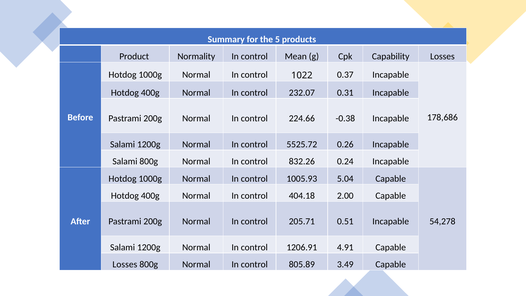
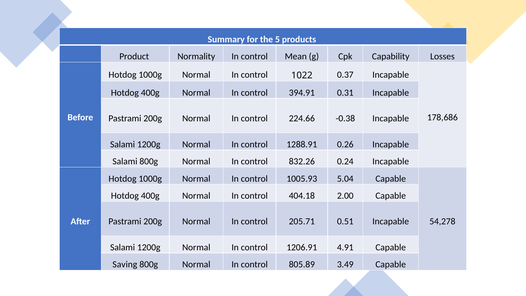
232.07: 232.07 -> 394.91 (302, 93)
5525.72: 5525.72 -> 1288.91 (302, 144)
Losses: Losses -> Saving (125, 264)
